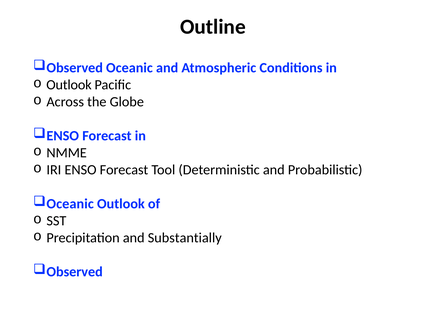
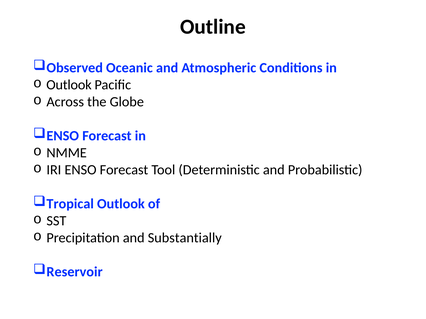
Oceanic: Oceanic -> Tropical (70, 204)
Observed: Observed -> Reservoir (75, 272)
